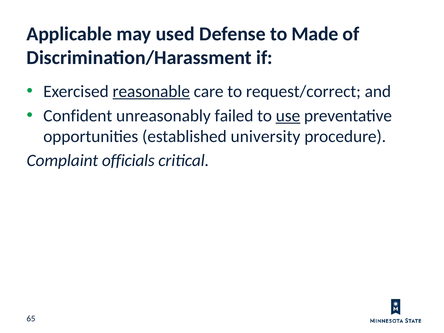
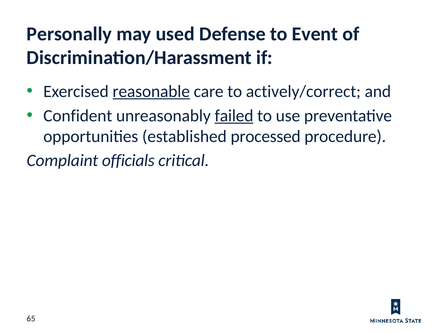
Applicable: Applicable -> Personally (69, 34)
Made: Made -> Event (315, 34)
request/correct: request/correct -> actively/correct (303, 91)
failed underline: none -> present (234, 116)
use underline: present -> none (288, 116)
university: university -> processed (266, 136)
